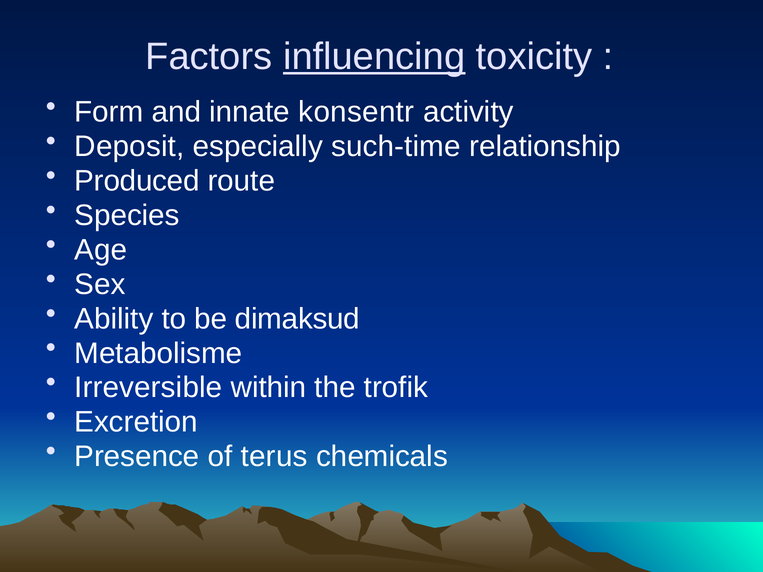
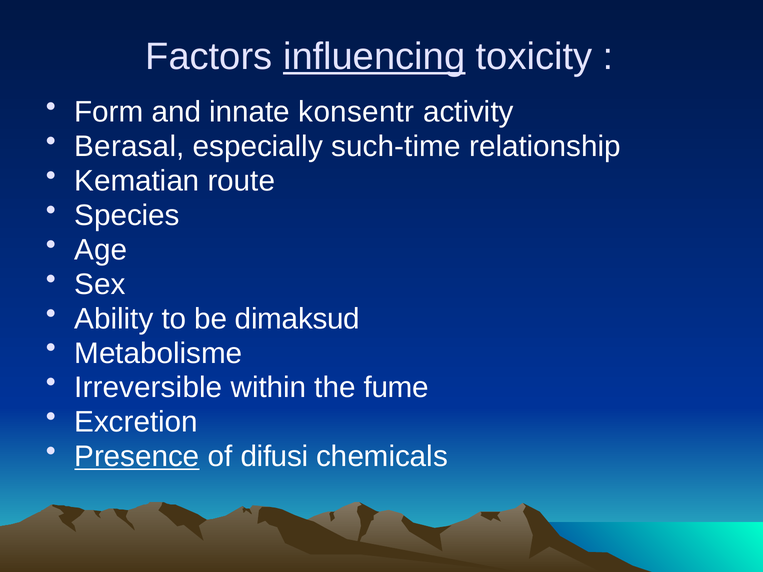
Deposit: Deposit -> Berasal (129, 147)
Produced: Produced -> Kematian (137, 181)
trofik: trofik -> fume (396, 388)
Presence underline: none -> present (137, 457)
terus: terus -> difusi (274, 457)
